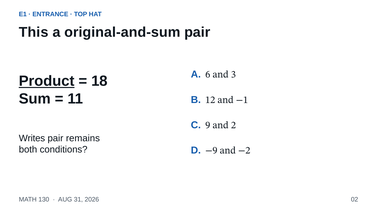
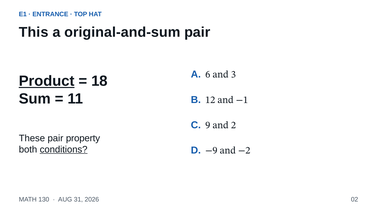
Writes: Writes -> These (32, 138)
remains: remains -> property (83, 138)
conditions underline: none -> present (64, 150)
